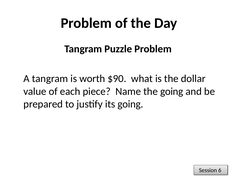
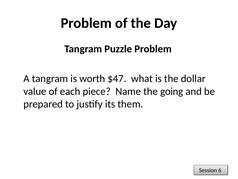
$90: $90 -> $47 (117, 78)
its going: going -> them (130, 104)
